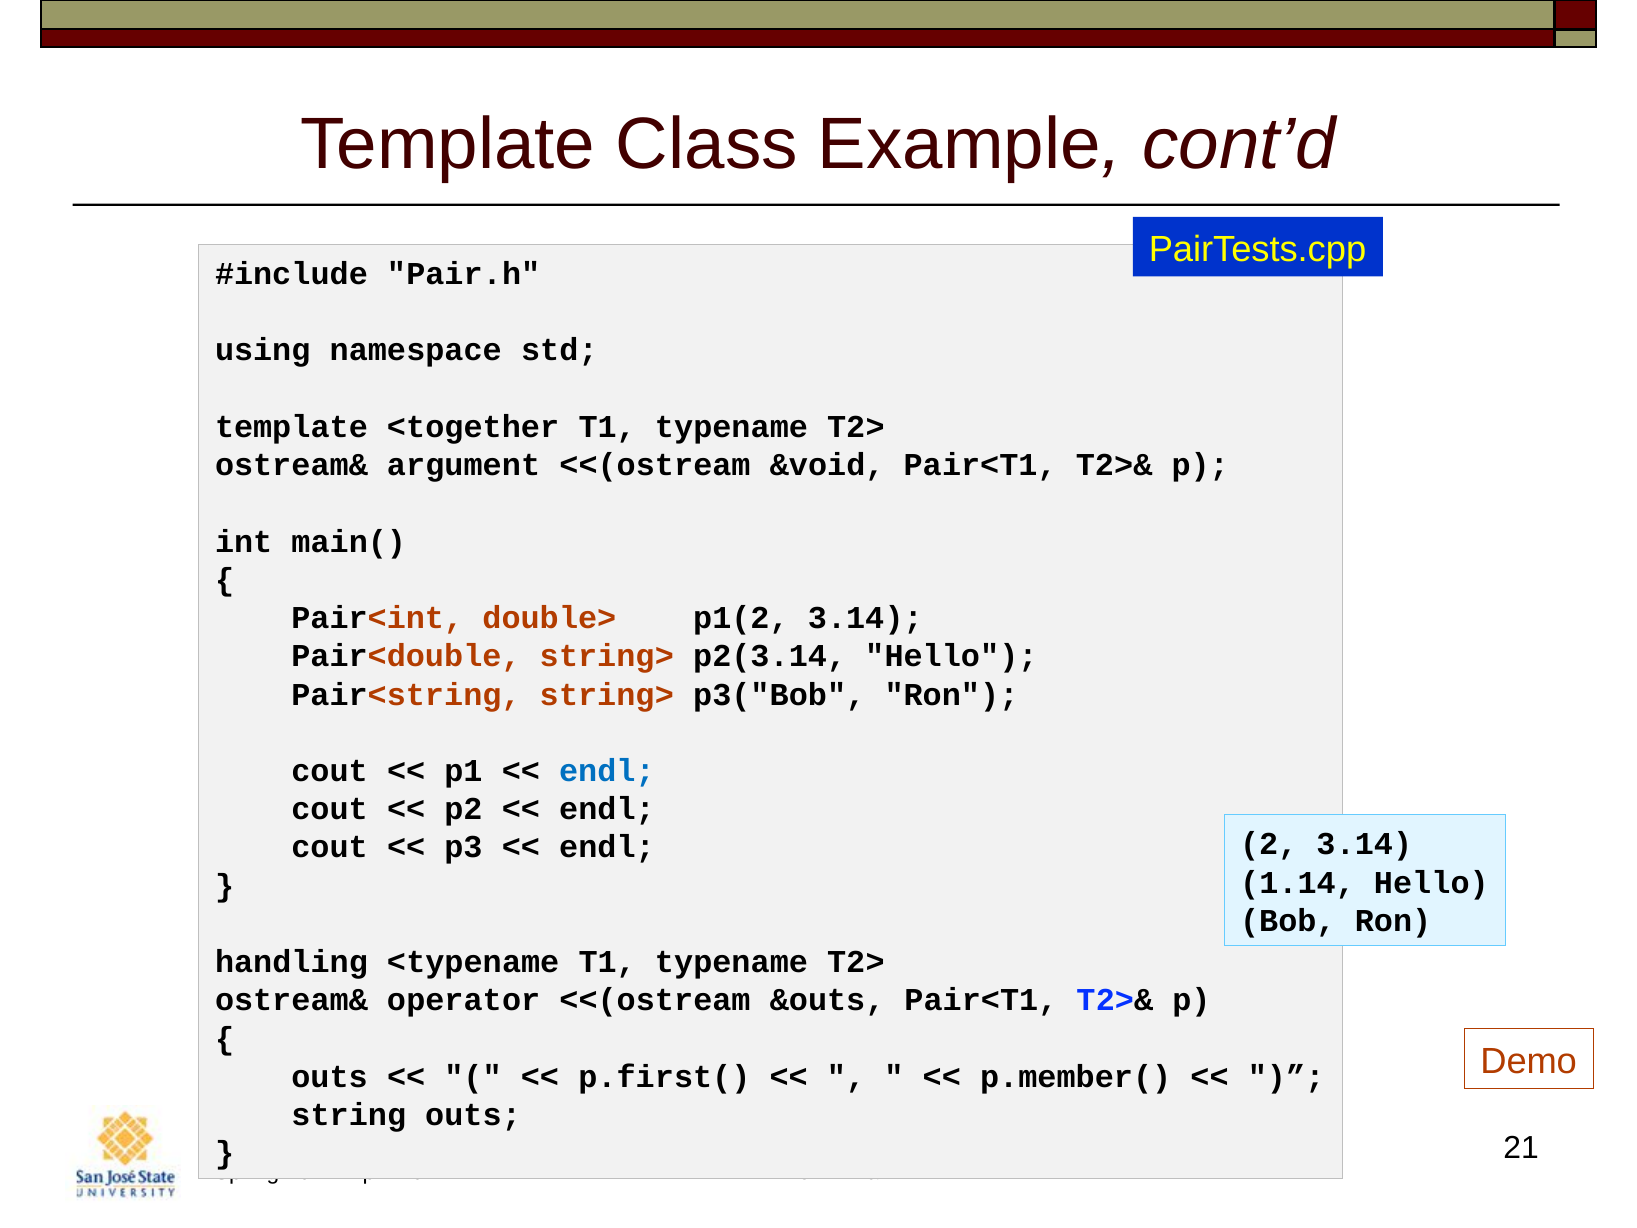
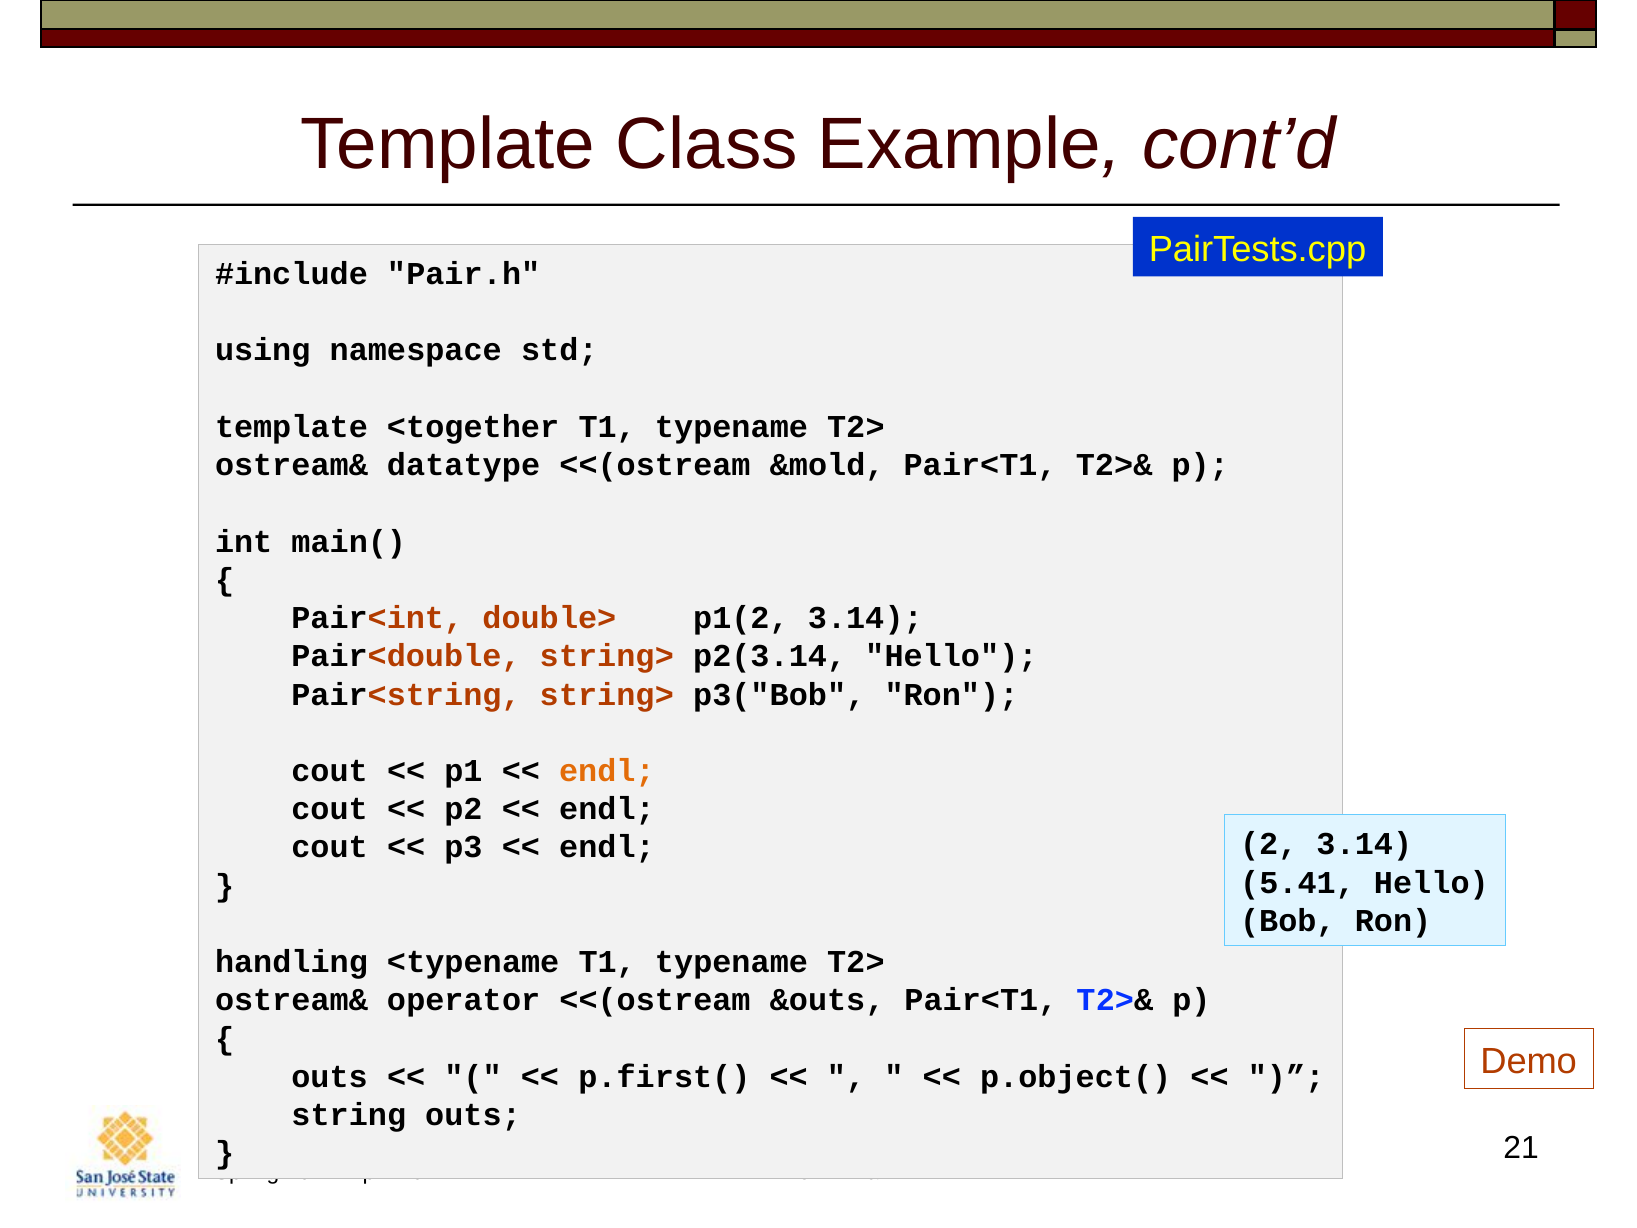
argument: argument -> datatype (464, 465)
&void: &void -> &mold (827, 465)
endl colour: blue -> orange (607, 771)
1.14: 1.14 -> 5.41 (1297, 882)
p.member(: p.member( -> p.object( (1076, 1077)
